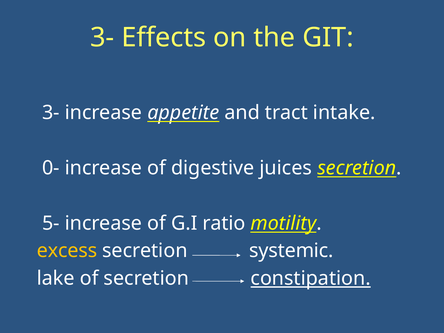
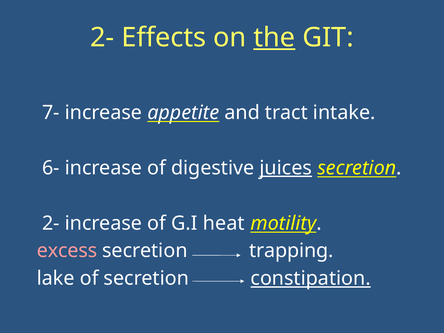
3-: 3- -> 2- (102, 37)
the underline: none -> present (274, 37)
3-: 3- -> 7- (51, 113)
0-: 0- -> 6- (51, 168)
juices underline: none -> present (286, 168)
5-: 5- -> 2- (51, 223)
ratio: ratio -> heat (224, 223)
excess colour: yellow -> pink (67, 251)
systemic: systemic -> trapping (291, 251)
